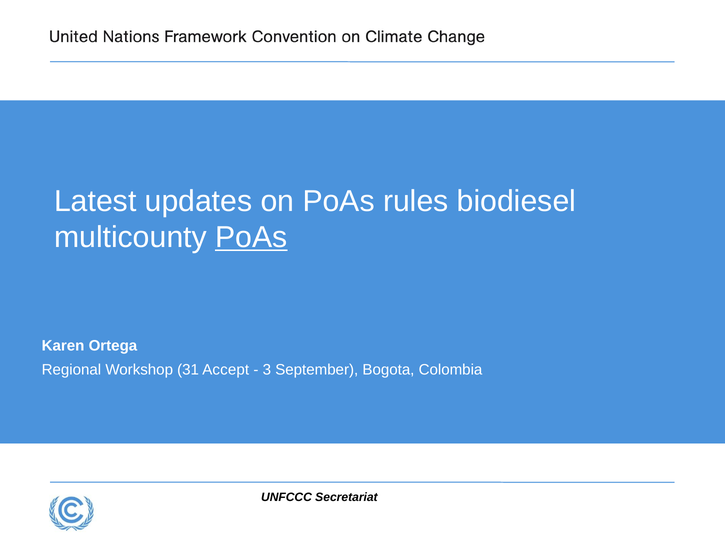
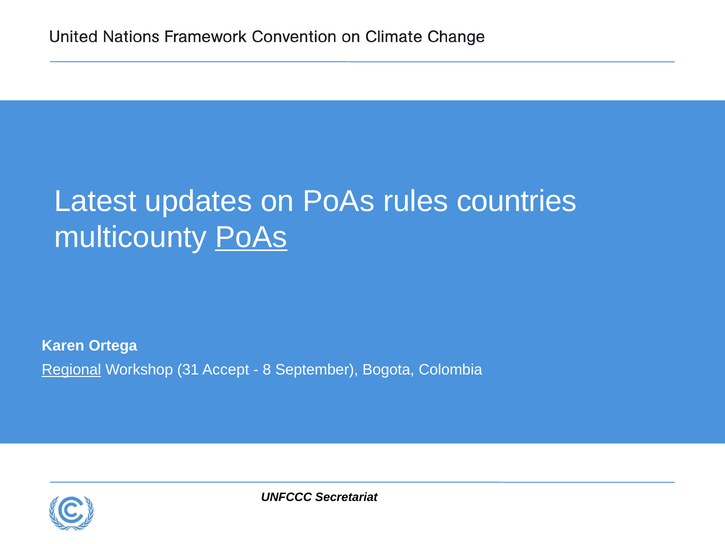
biodiesel: biodiesel -> countries (517, 201)
Regional underline: none -> present (71, 370)
3: 3 -> 8 (267, 370)
